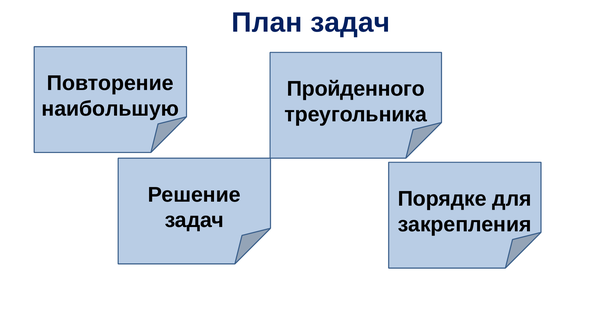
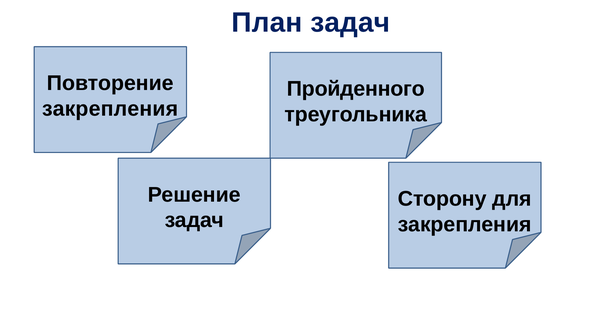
наибольшую: наибольшую -> закрепления (110, 109)
Порядке: Порядке -> Сторону (442, 199)
